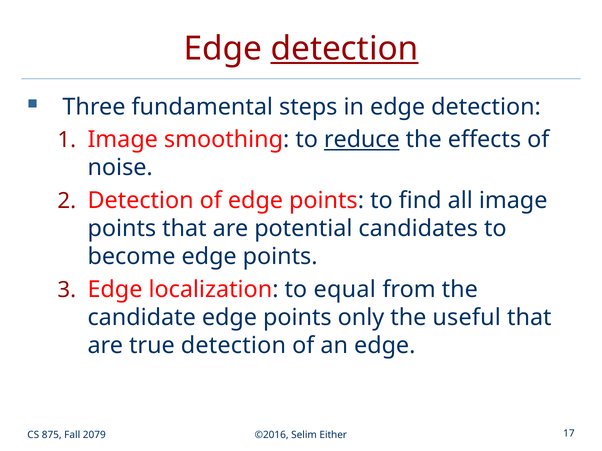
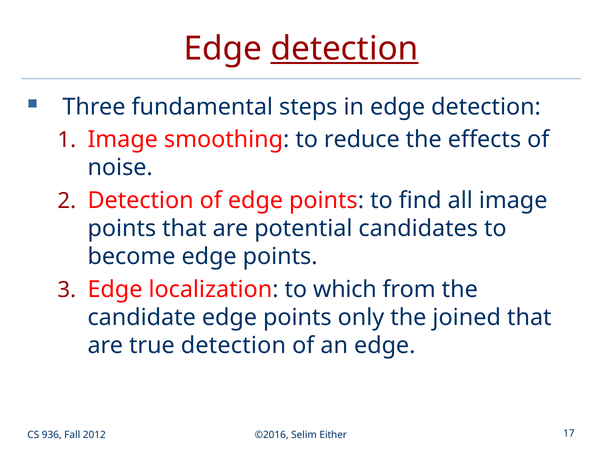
reduce underline: present -> none (362, 140)
equal: equal -> which (345, 290)
useful: useful -> joined (467, 318)
875: 875 -> 936 (52, 436)
2079: 2079 -> 2012 (94, 436)
